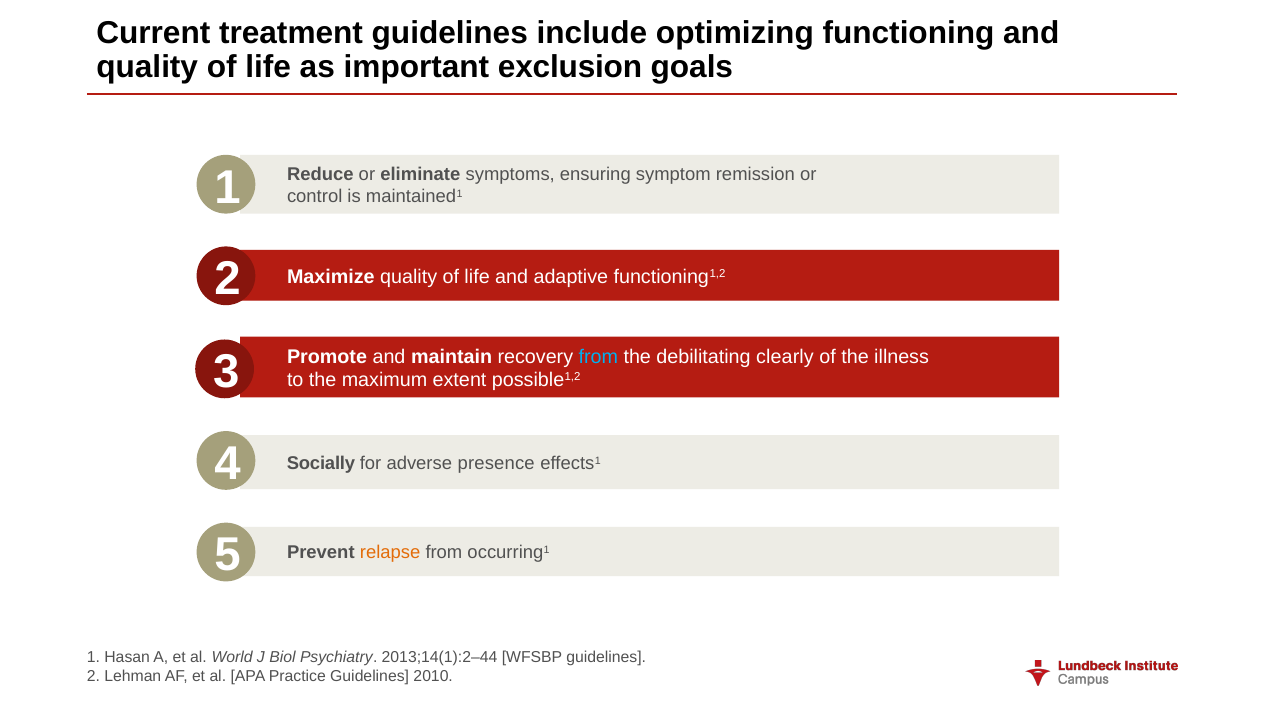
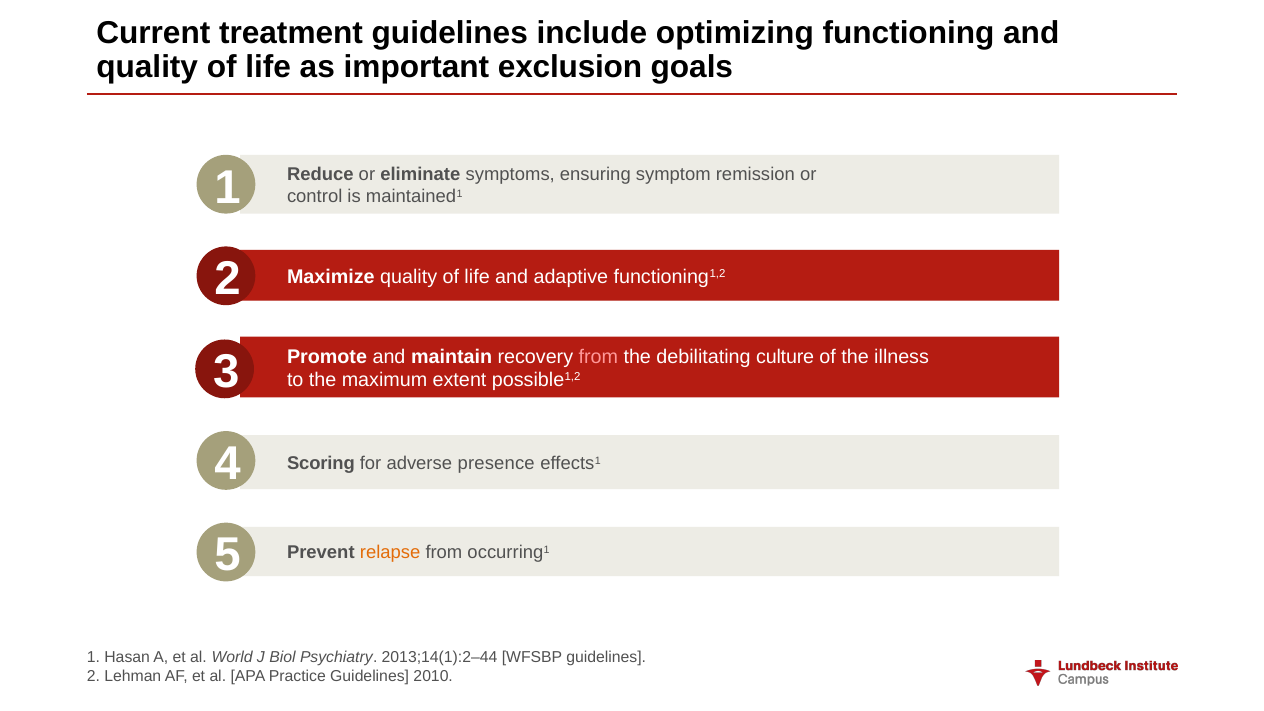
from colour: light blue -> pink (598, 356)
clearly: clearly -> culture (785, 356)
Socially: Socially -> Scoring (321, 463)
